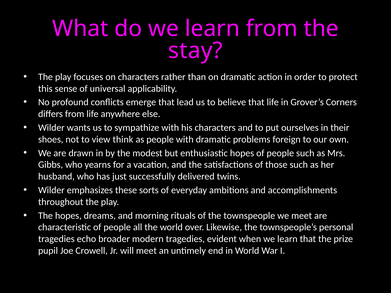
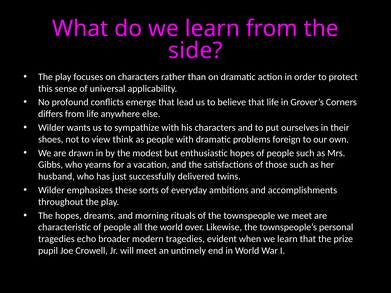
stay: stay -> side (195, 51)
